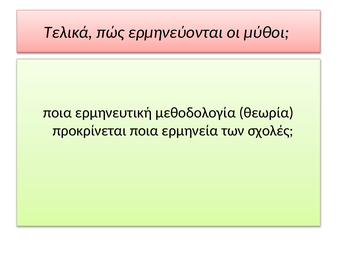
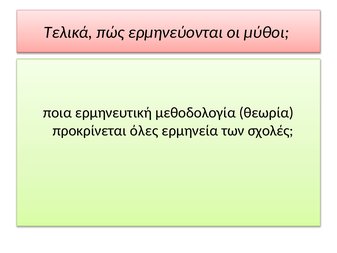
προκρίνεται ποια: ποια -> όλες (144, 131)
